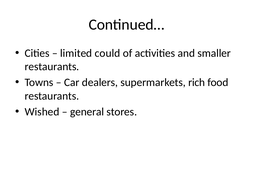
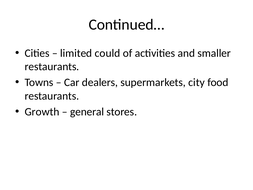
rich: rich -> city (197, 82)
Wished: Wished -> Growth (42, 112)
